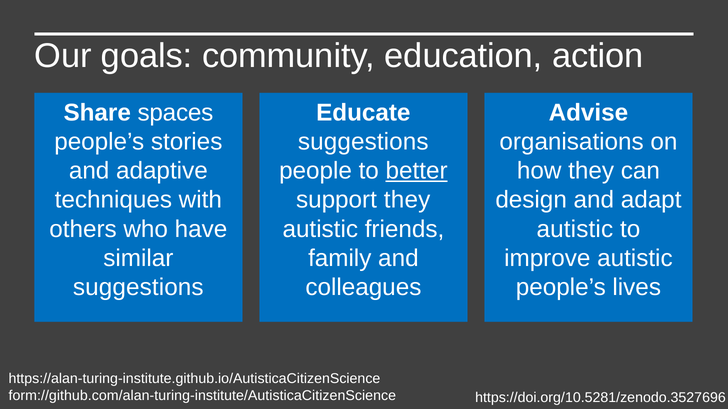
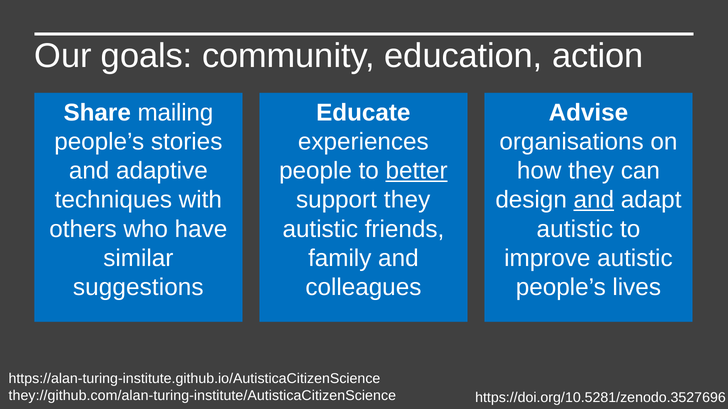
spaces: spaces -> mailing (175, 113)
suggestions: suggestions -> experiences (363, 142)
and underline: none -> present (594, 200)
form://github.com/alan-turing-institute/AutisticaCitizenScience: form://github.com/alan-turing-institute/AutisticaCitizenScience -> they://github.com/alan-turing-institute/AutisticaCitizenScience (202, 396)
